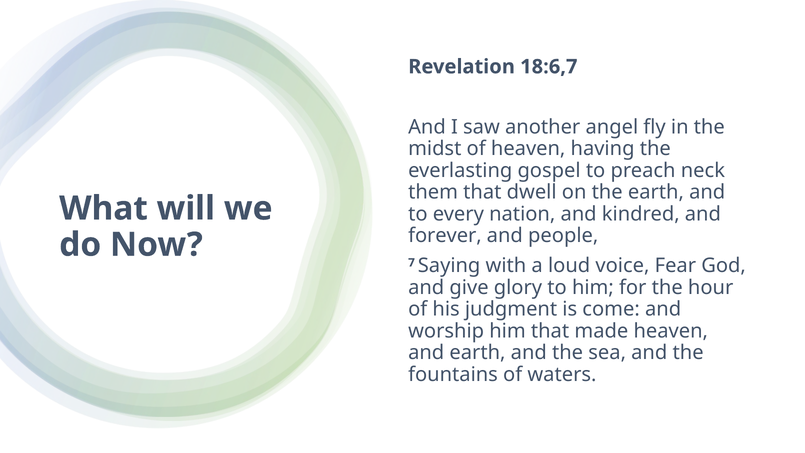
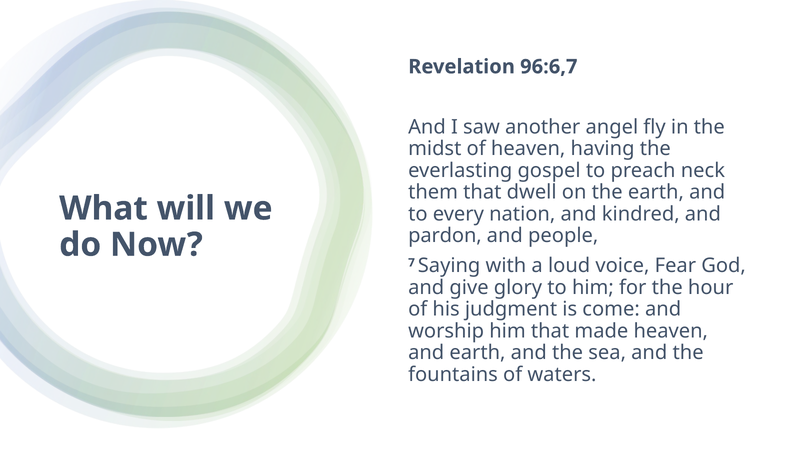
18:6,7: 18:6,7 -> 96:6,7 (549, 67)
forever: forever -> pardon (445, 236)
